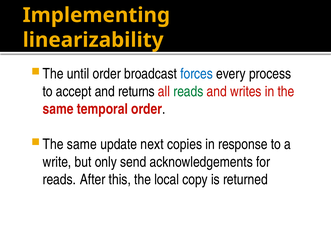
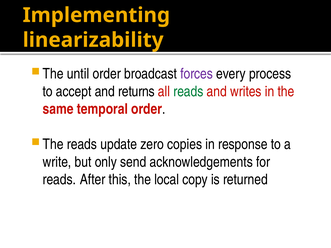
forces colour: blue -> purple (197, 74)
same: same -> reads (82, 144)
next: next -> zero (152, 144)
